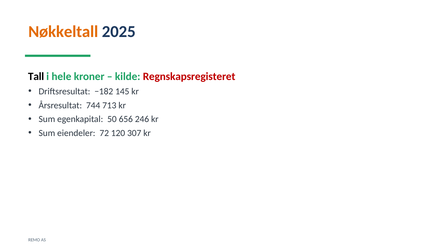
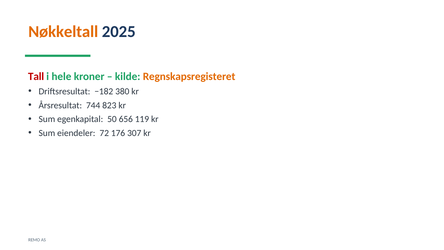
Tall colour: black -> red (36, 76)
Regnskapsregisteret colour: red -> orange (189, 76)
145: 145 -> 380 (122, 91)
713: 713 -> 823 (109, 105)
246: 246 -> 119 (142, 119)
120: 120 -> 176 (118, 133)
